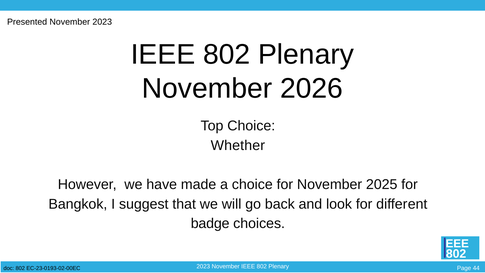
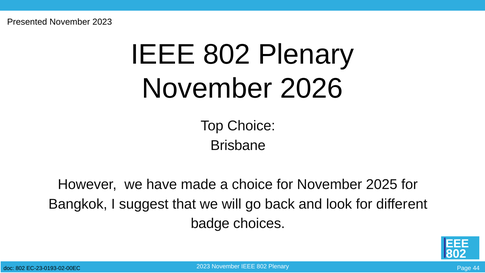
Whether: Whether -> Brisbane (238, 145)
